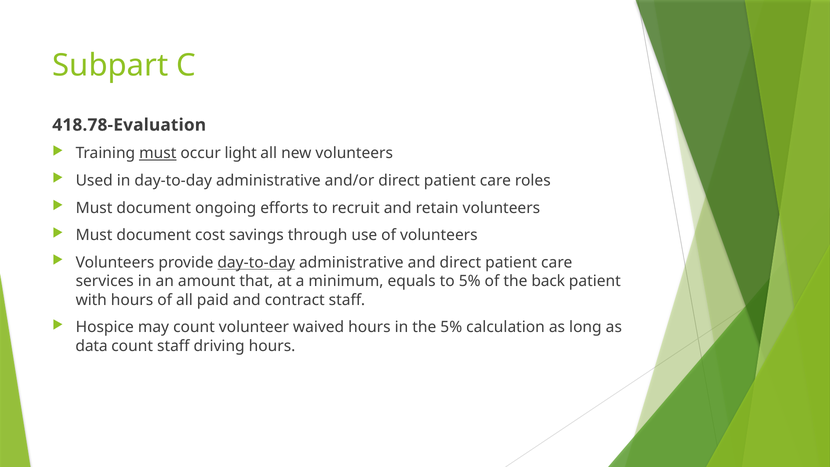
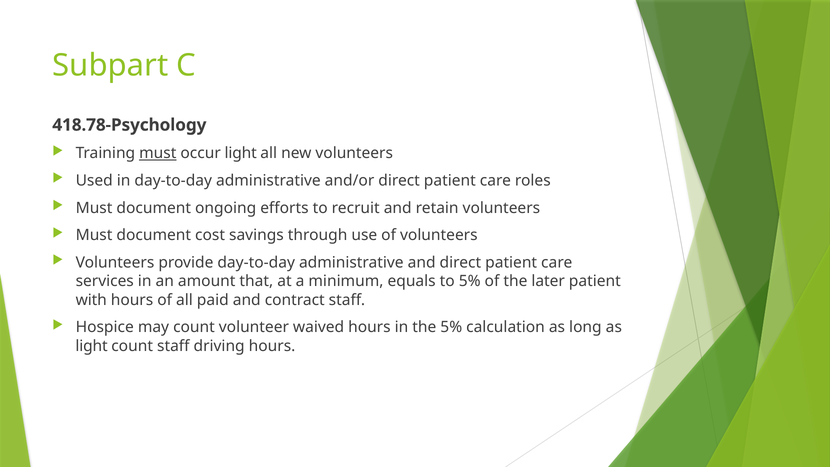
418.78-Evaluation: 418.78-Evaluation -> 418.78-Psychology (129, 125)
day-to-day underline: present -> none (256, 263)
back: back -> later (548, 281)
data: data -> light (92, 346)
